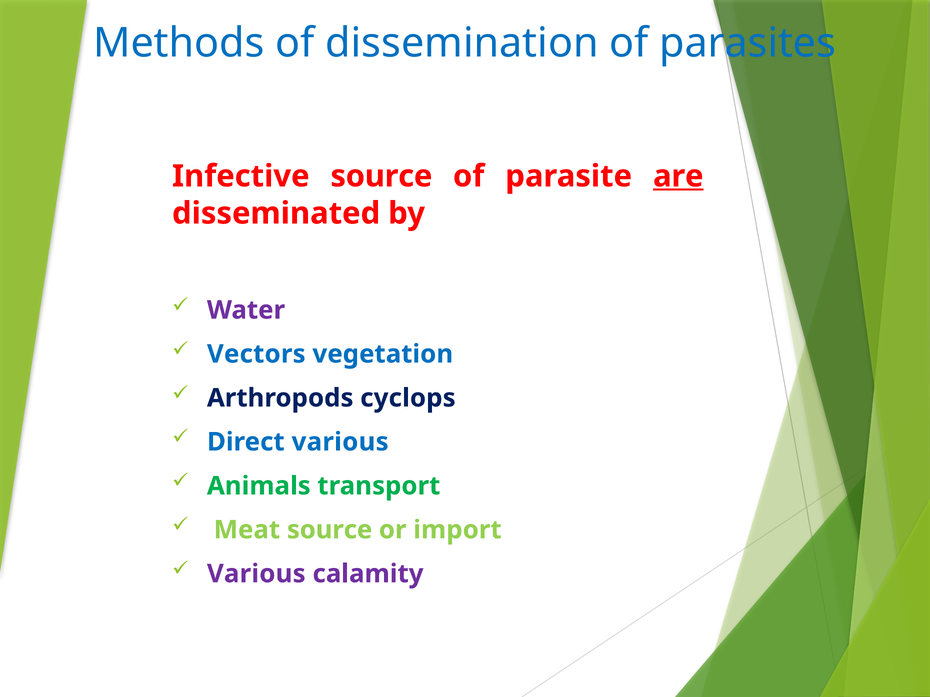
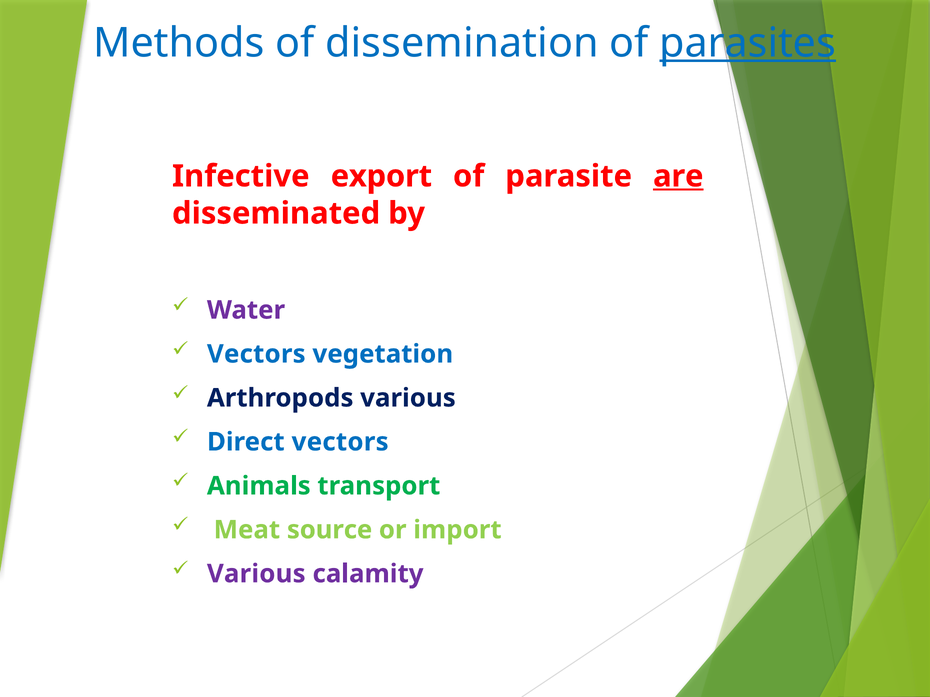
parasites underline: none -> present (748, 43)
Infective source: source -> export (381, 176)
Arthropods cyclops: cyclops -> various (408, 398)
Direct various: various -> vectors (340, 442)
